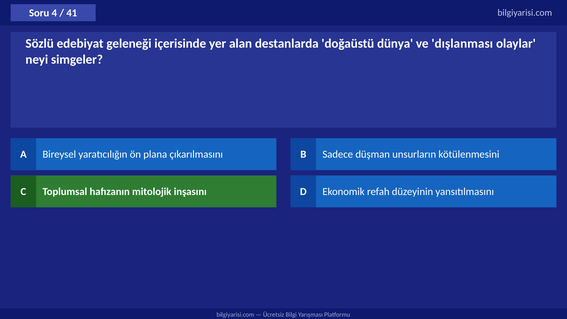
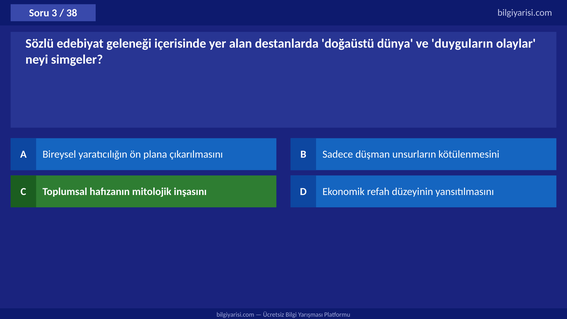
4: 4 -> 3 (54, 13)
41: 41 -> 38 (72, 13)
dışlanması: dışlanması -> duyguların (462, 44)
